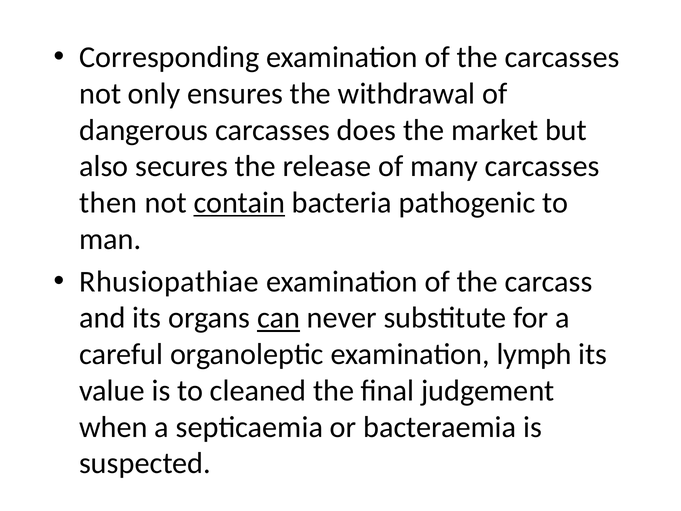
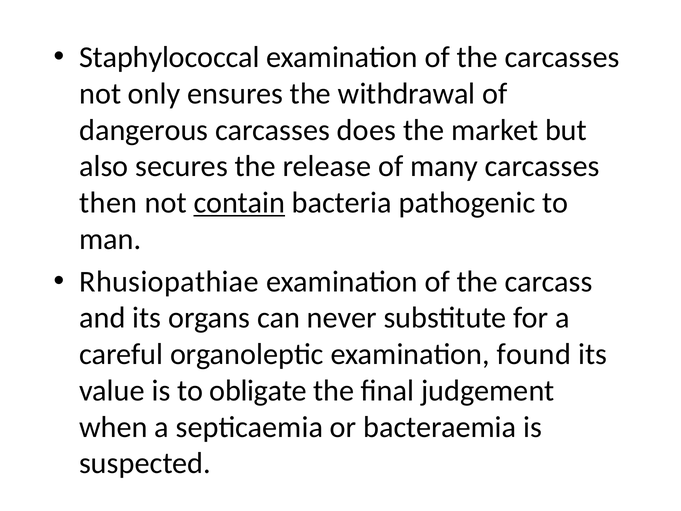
Corresponding: Corresponding -> Staphylococcal (169, 57)
can underline: present -> none (279, 318)
lymph: lymph -> found (534, 354)
cleaned: cleaned -> obligate (258, 391)
